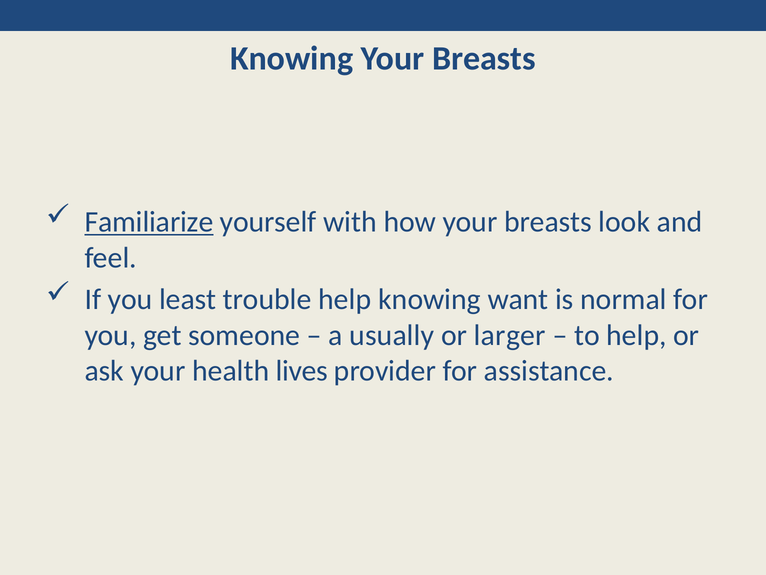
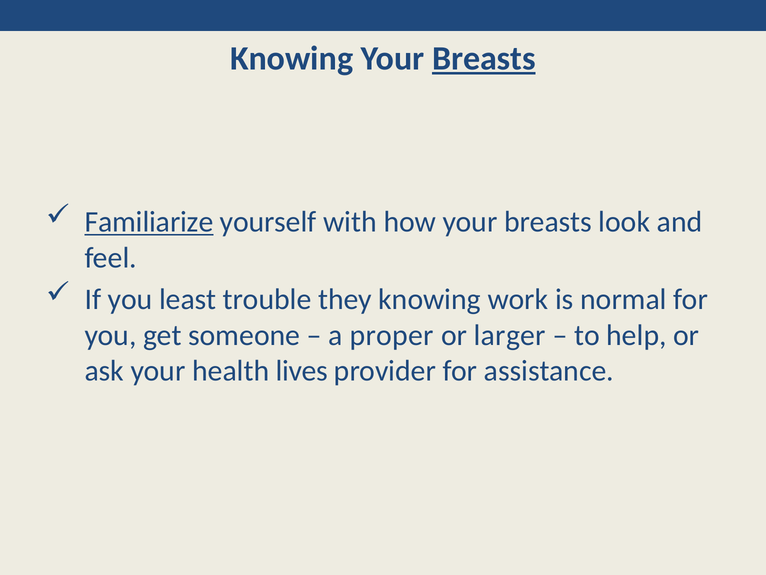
Breasts underline: none -> present (484, 59)
trouble help: help -> they (345, 299)
want: want -> work (518, 299)
usually: usually -> proper (392, 335)
